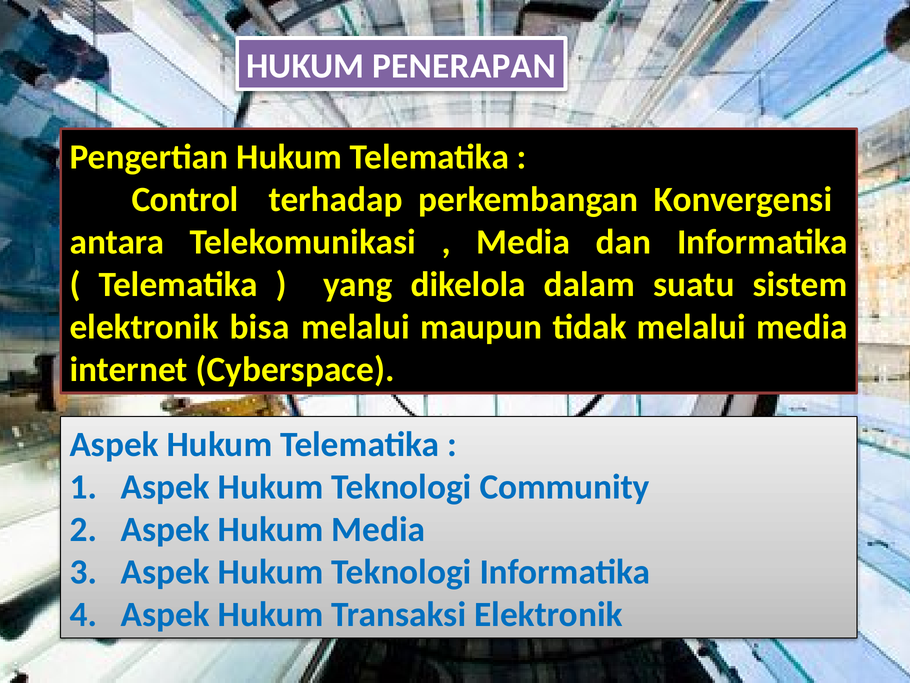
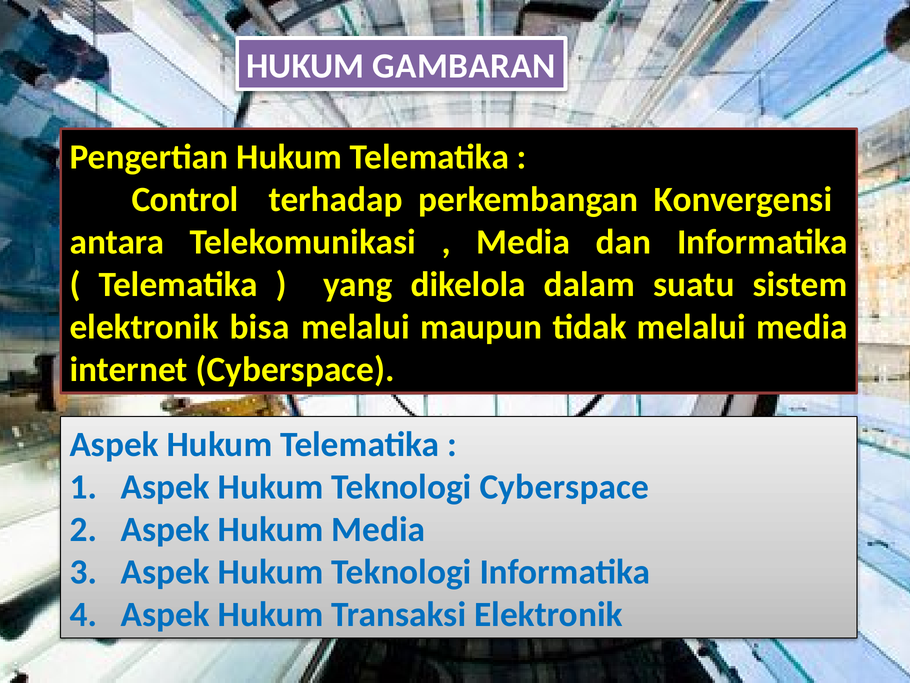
PENERAPAN: PENERAPAN -> GAMBARAN (464, 66)
Teknologi Community: Community -> Cyberspace (564, 487)
